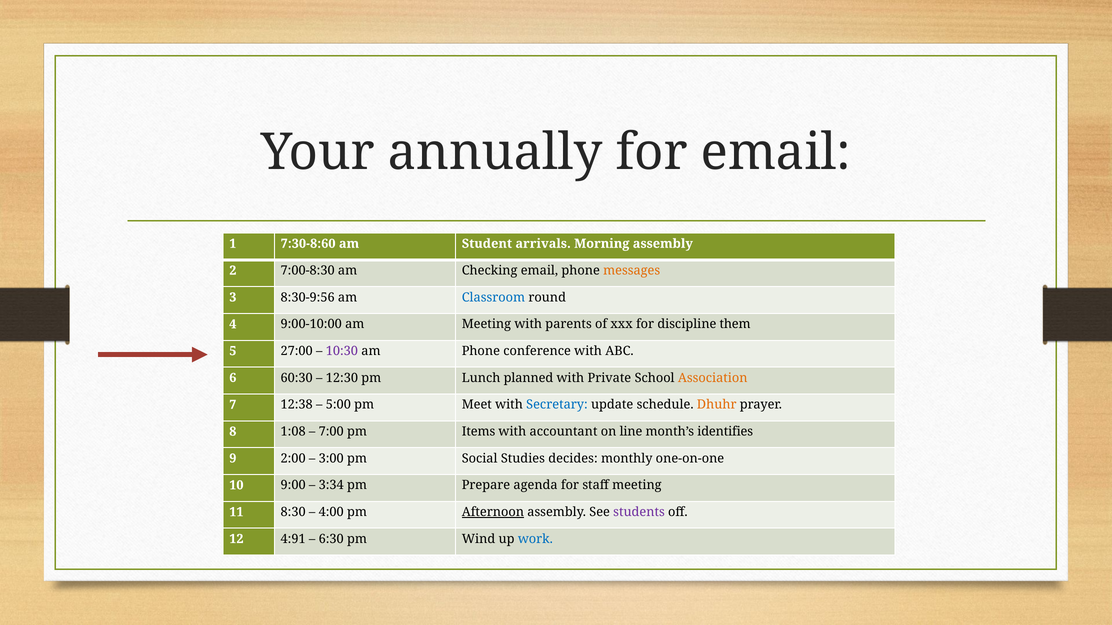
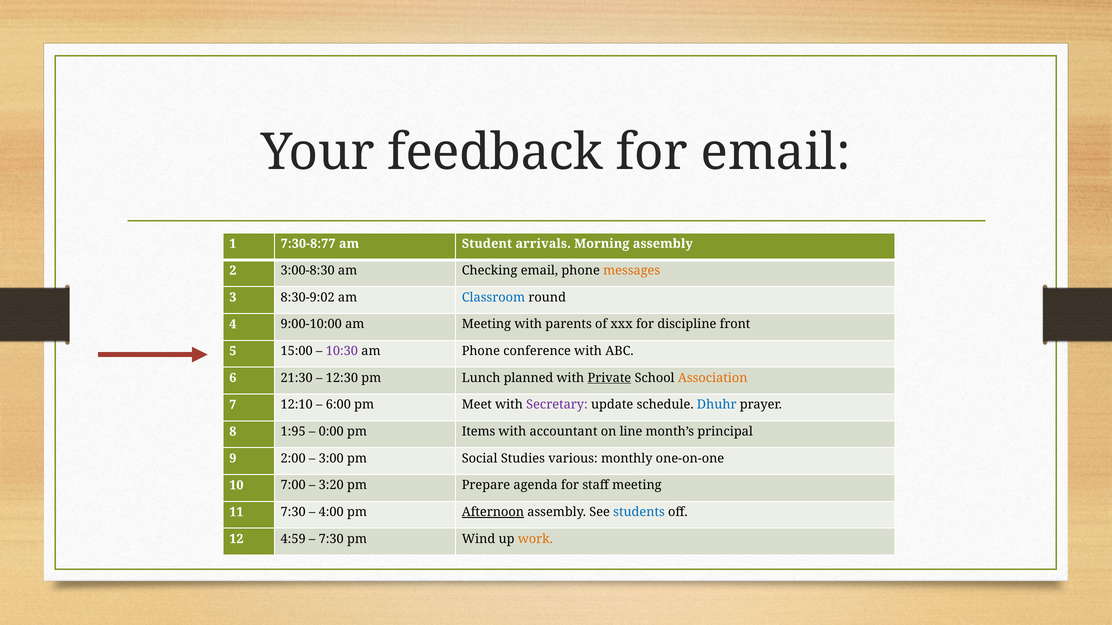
annually: annually -> feedback (495, 153)
7:30-8:60: 7:30-8:60 -> 7:30-8:77 (308, 244)
7:00-8:30: 7:00-8:30 -> 3:00-8:30 (308, 271)
8:30-9:56: 8:30-9:56 -> 8:30-9:02 (308, 298)
them: them -> front (735, 324)
27:00: 27:00 -> 15:00 (297, 351)
60:30: 60:30 -> 21:30 (297, 378)
Private underline: none -> present (609, 378)
12:38: 12:38 -> 12:10 (297, 405)
5:00: 5:00 -> 6:00 (338, 405)
Secretary colour: blue -> purple (557, 405)
Dhuhr colour: orange -> blue (717, 405)
1:08: 1:08 -> 1:95 (293, 432)
7:00: 7:00 -> 0:00 (331, 432)
identifies: identifies -> principal (725, 432)
decides: decides -> various (573, 459)
9:00: 9:00 -> 7:00 (293, 486)
3:34: 3:34 -> 3:20 (331, 486)
11 8:30: 8:30 -> 7:30 (293, 512)
students colour: purple -> blue (639, 512)
4:91: 4:91 -> 4:59 (293, 539)
6:30: 6:30 -> 7:30 (331, 539)
work colour: blue -> orange (535, 539)
